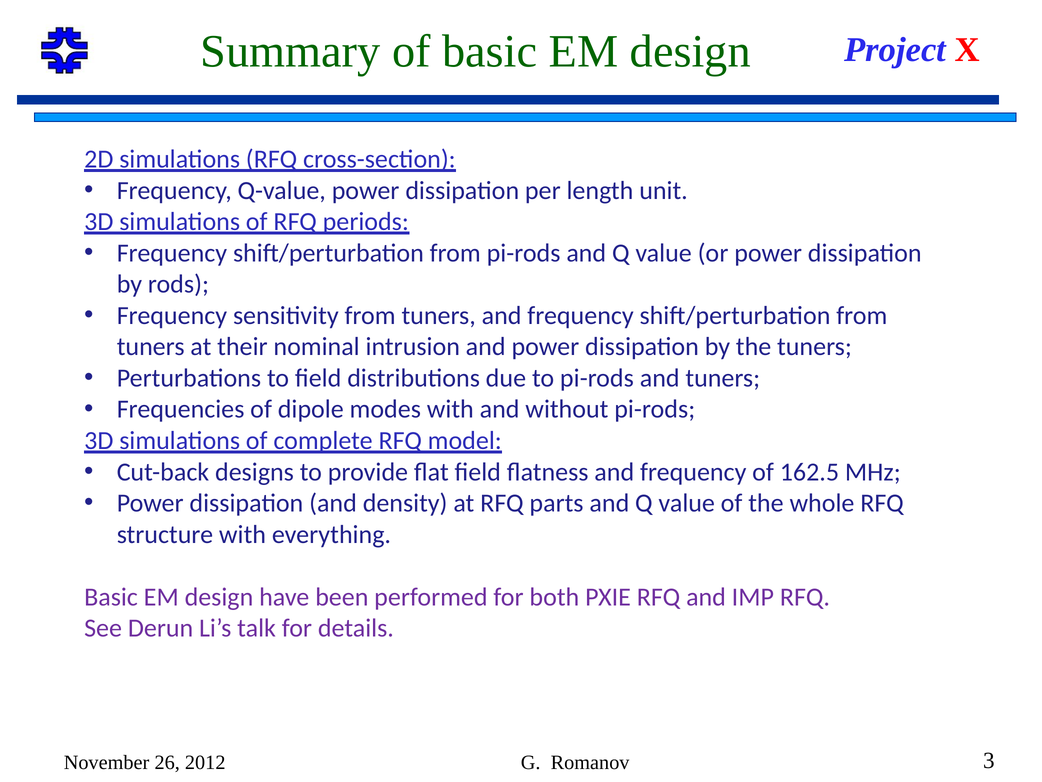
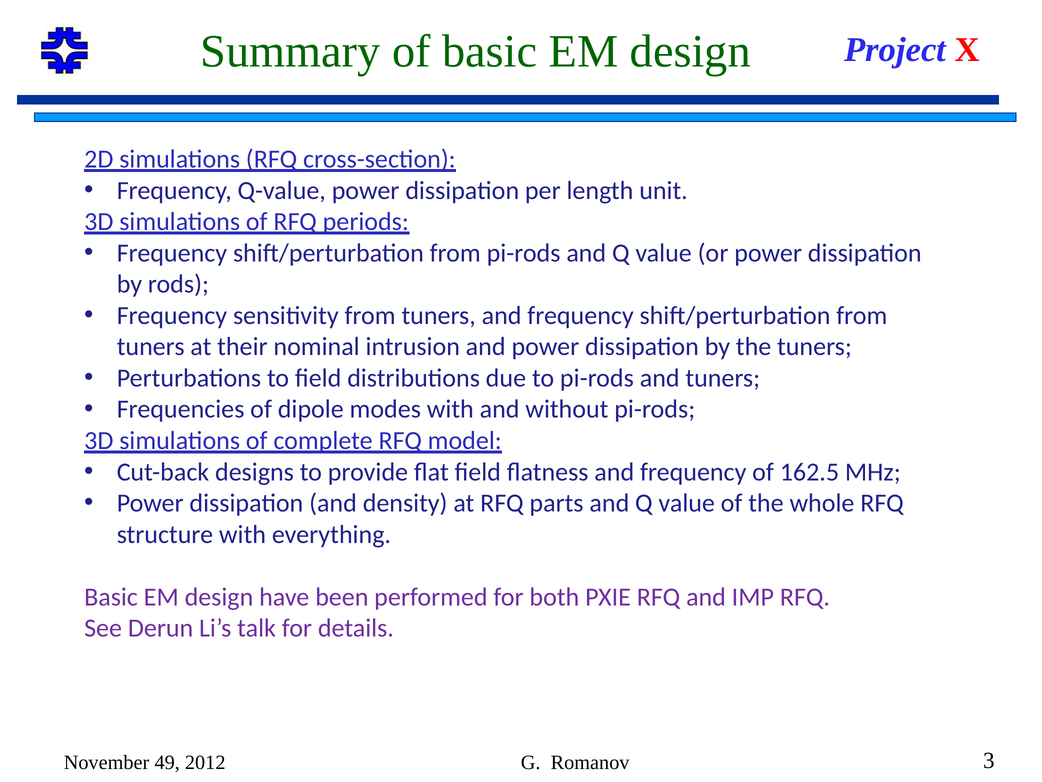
26: 26 -> 49 (167, 762)
